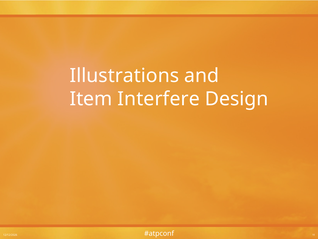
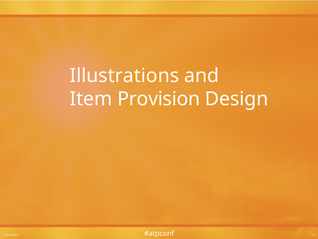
Interfere: Interfere -> Provision (159, 99)
